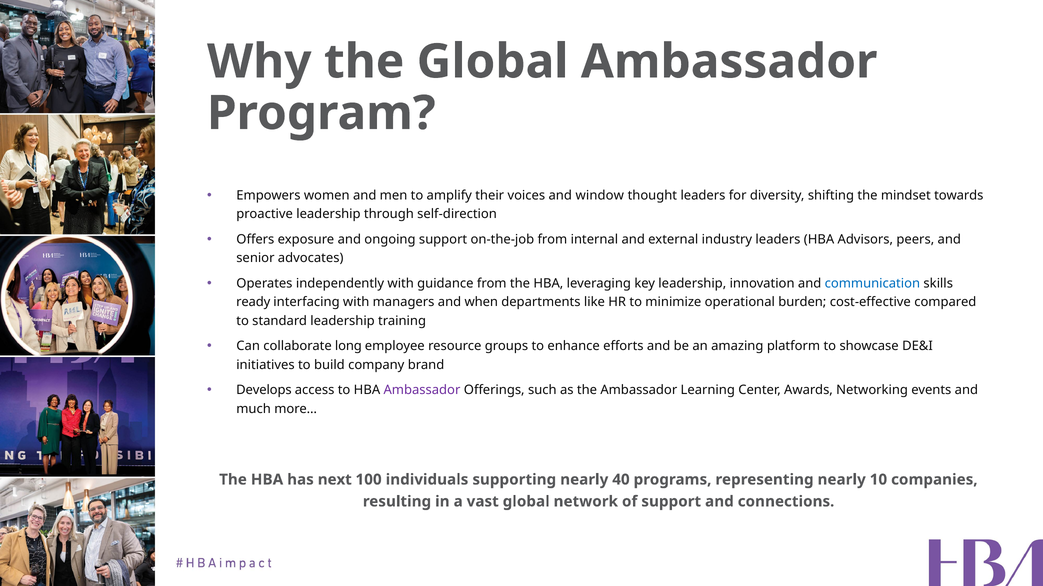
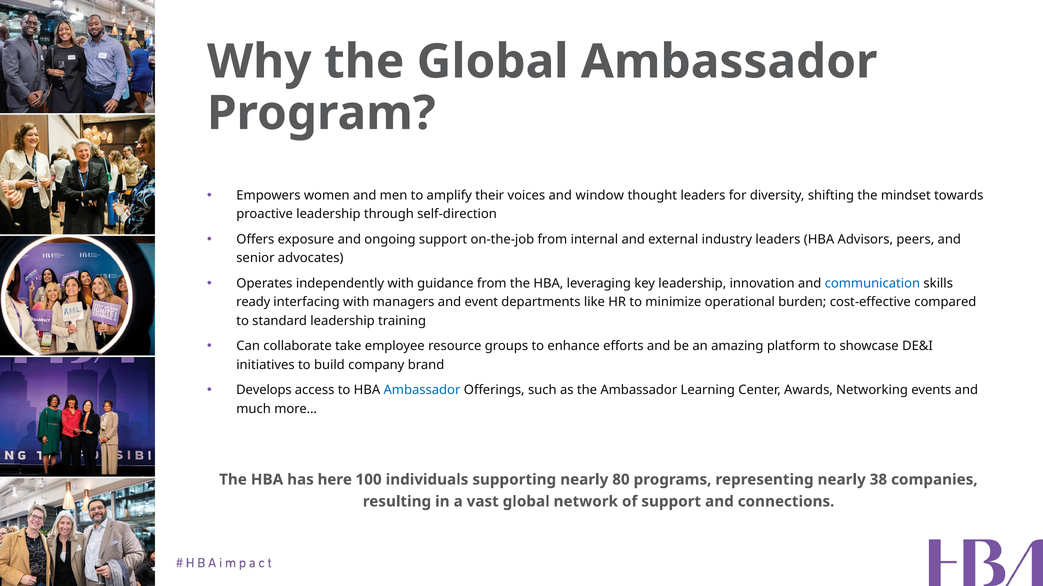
when: when -> event (481, 302)
long: long -> take (348, 346)
Ambassador colour: purple -> blue (422, 390)
next: next -> here (335, 480)
40: 40 -> 80 (621, 480)
10: 10 -> 38 (878, 480)
